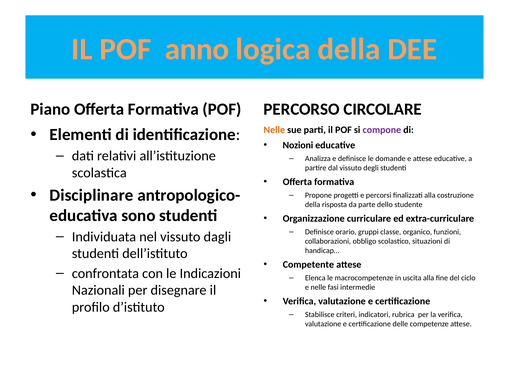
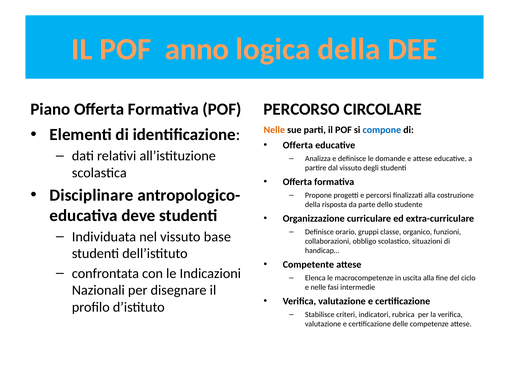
compone colour: purple -> blue (382, 130)
Nozioni: Nozioni -> Offerta (298, 146)
sono: sono -> deve (139, 216)
dagli: dagli -> base (217, 237)
